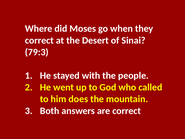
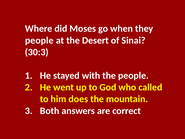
correct: correct -> people (39, 40)
79:3: 79:3 -> 30:3 (37, 52)
